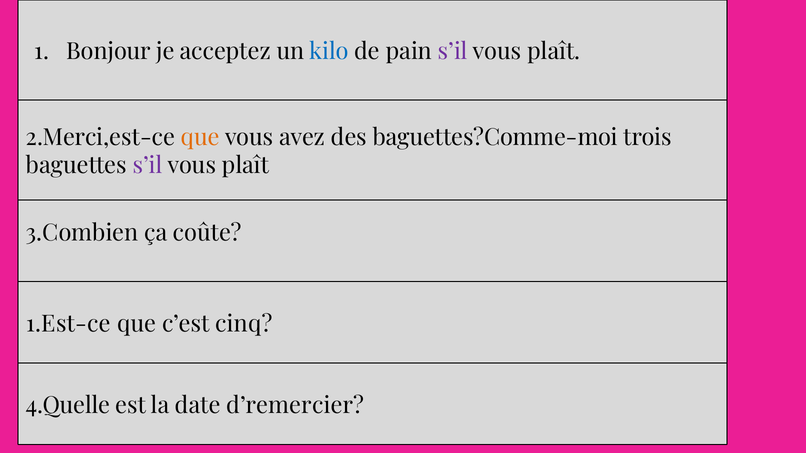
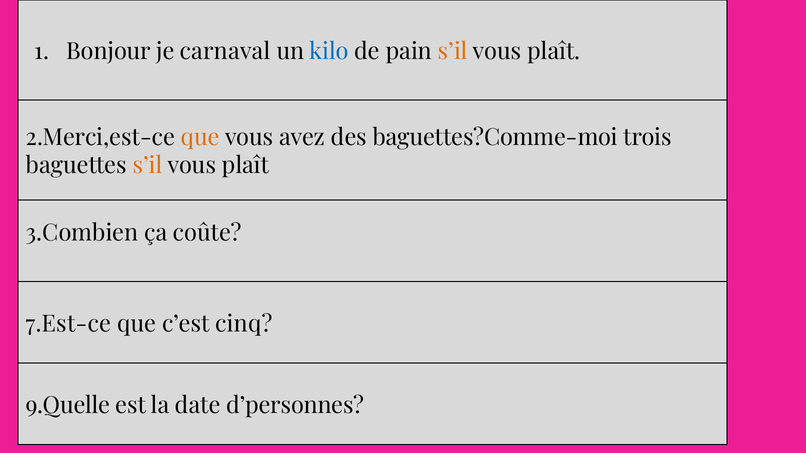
acceptez: acceptez -> carnaval (225, 52)
s’il colour: purple -> orange (453, 52)
s’il colour: purple -> orange (148, 166)
1.Est-ce: 1.Est-ce -> 7.Est-ce (69, 324)
4.Quelle: 4.Quelle -> 9.Quelle (68, 406)
d’remercier: d’remercier -> d’personnes (295, 406)
